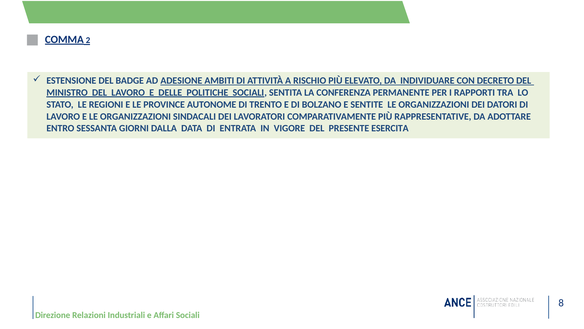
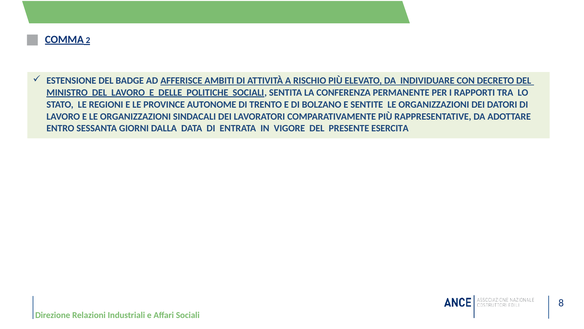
ADESIONE: ADESIONE -> AFFERISCE (181, 81)
